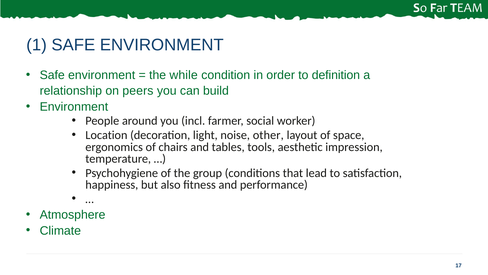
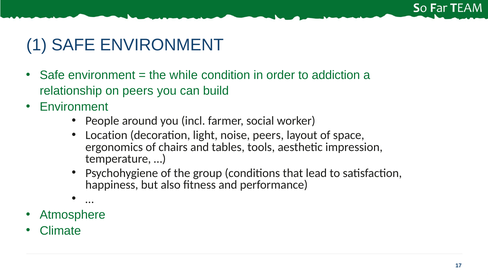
definition: definition -> addiction (336, 75)
noise other: other -> peers (268, 135)
